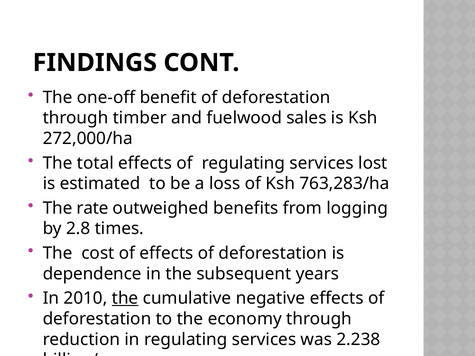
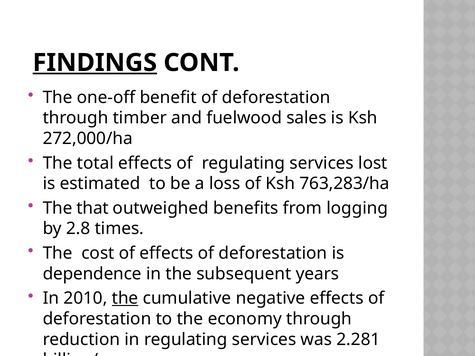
FINDINGS underline: none -> present (95, 63)
rate: rate -> that (93, 208)
2.238: 2.238 -> 2.281 (358, 340)
